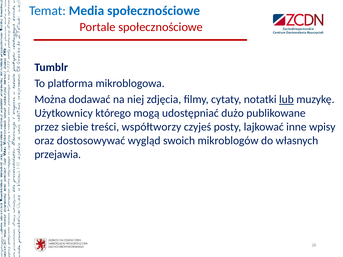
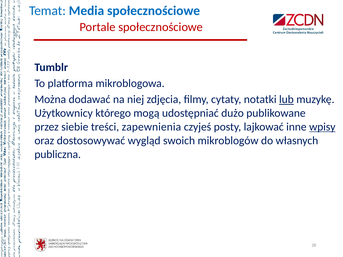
współtworzy: współtworzy -> zapewnienia (151, 127)
wpisy underline: none -> present (322, 127)
przejawia: przejawia -> publiczna (58, 154)
